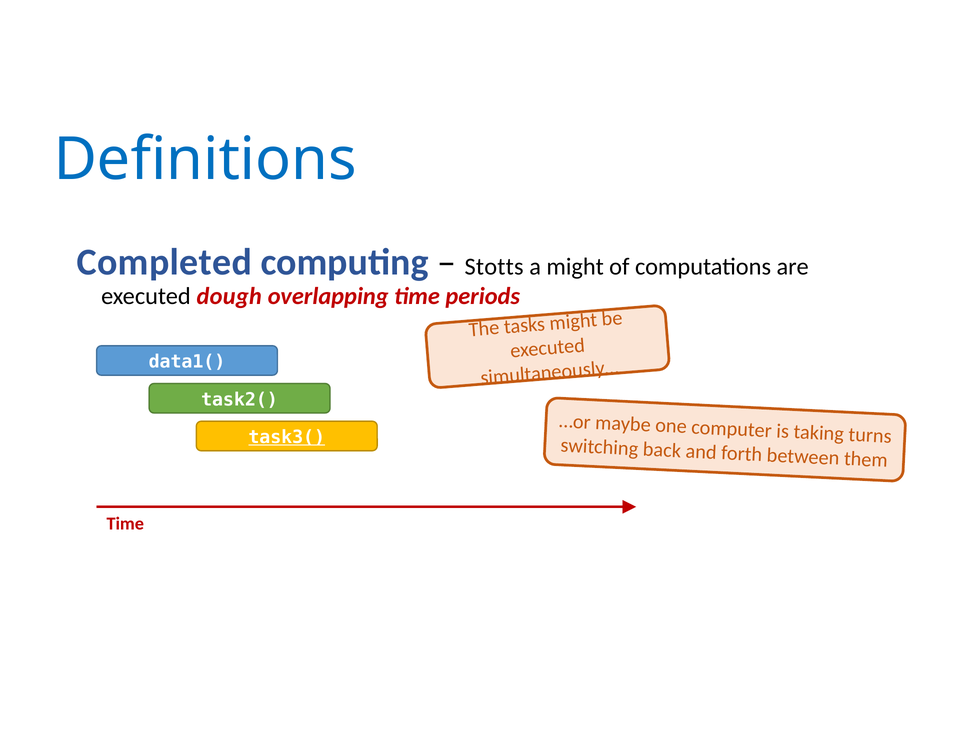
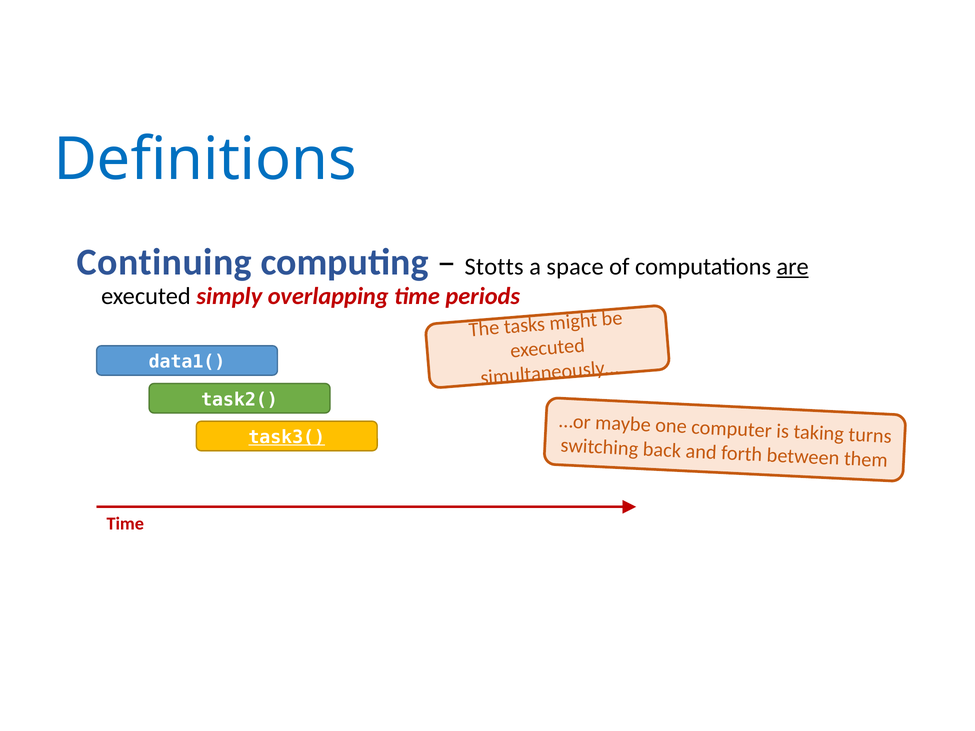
Completed: Completed -> Continuing (164, 263)
a might: might -> space (575, 267)
are underline: none -> present (793, 267)
dough: dough -> simply (229, 296)
